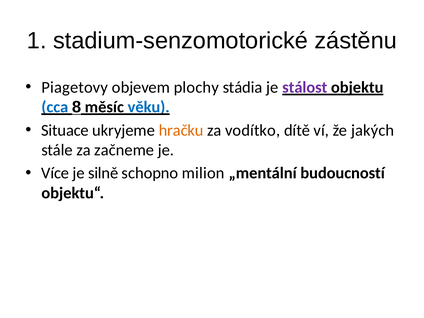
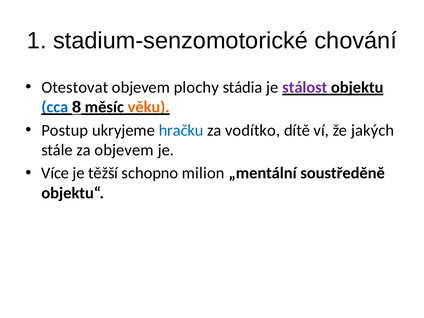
zástěnu: zástěnu -> chování (356, 41)
Piagetovy: Piagetovy -> Otestovat (75, 87)
věku colour: blue -> orange (149, 107)
Situace: Situace -> Postup (65, 130)
hračku colour: orange -> blue (181, 130)
za začneme: začneme -> objevem (124, 150)
silně: silně -> těžší (103, 173)
budoucností: budoucností -> soustředěně (343, 173)
